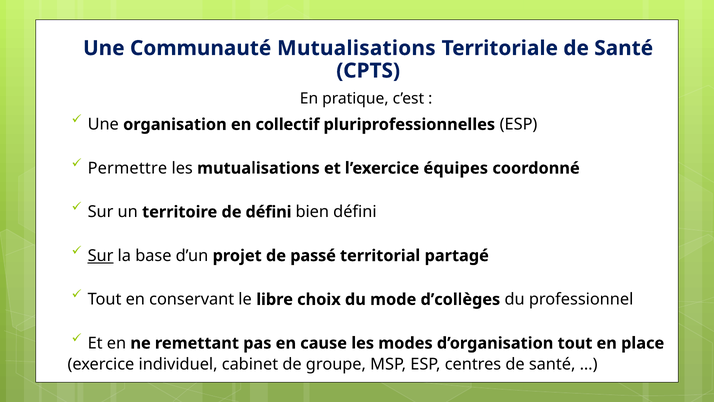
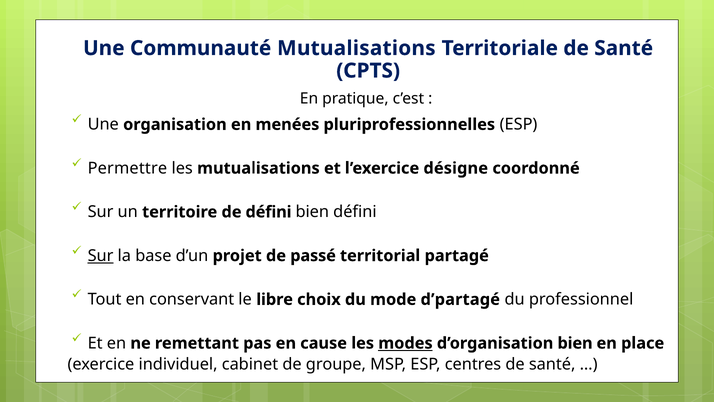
collectif: collectif -> menées (287, 124)
équipes: équipes -> désigne (456, 168)
d’collèges: d’collèges -> d’partagé (460, 299)
modes underline: none -> present (405, 343)
d’organisation tout: tout -> bien (575, 343)
